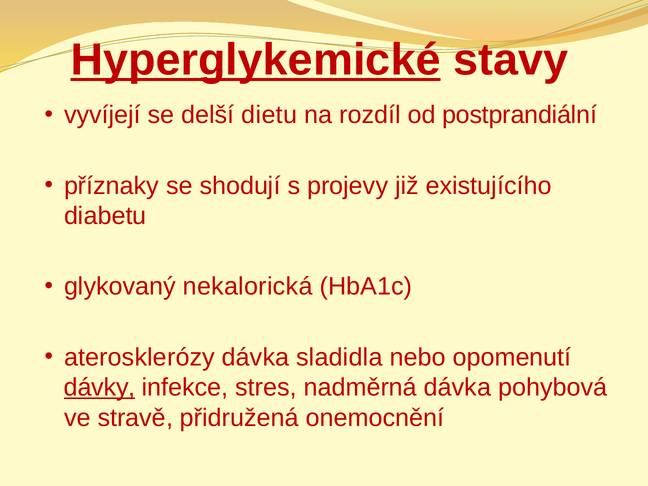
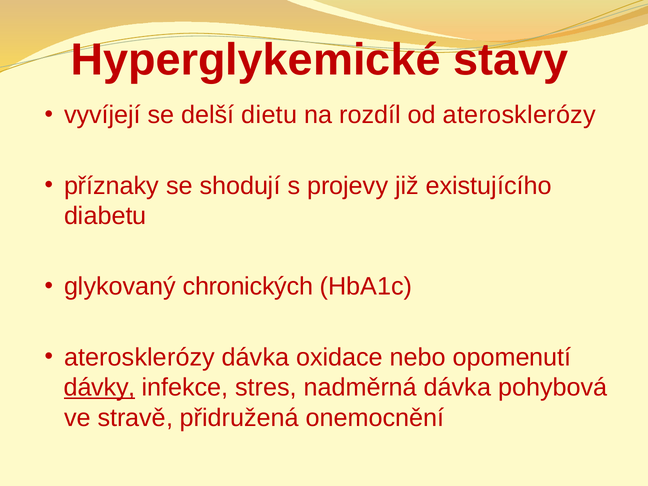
Hyperglykemické underline: present -> none (256, 60)
od postprandiální: postprandiální -> aterosklerózy (519, 115)
nekalorická: nekalorická -> chronických (248, 287)
sladidla: sladidla -> oxidace (339, 357)
